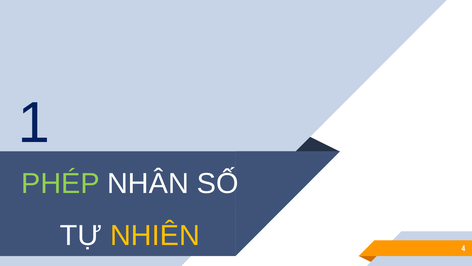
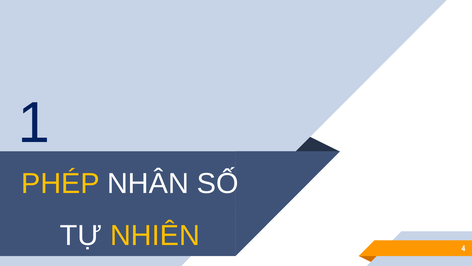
PHÉP colour: light green -> yellow (60, 183)
